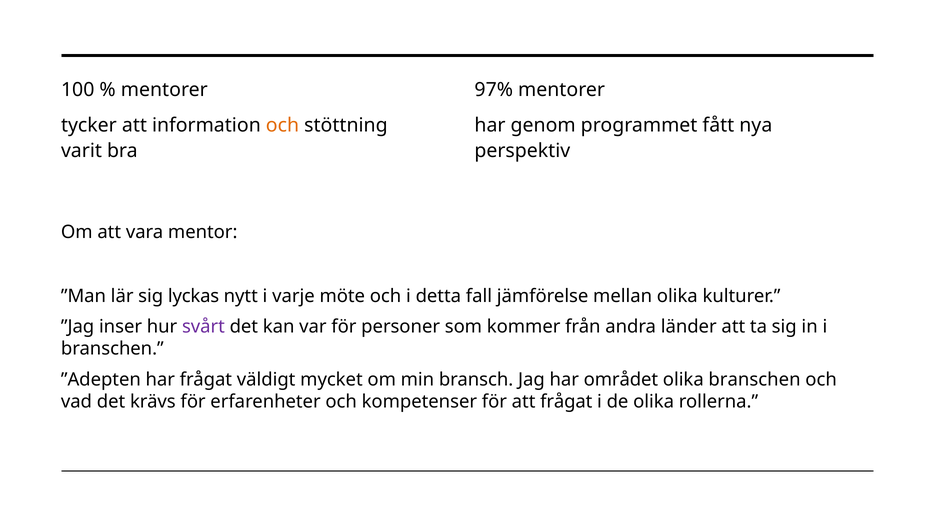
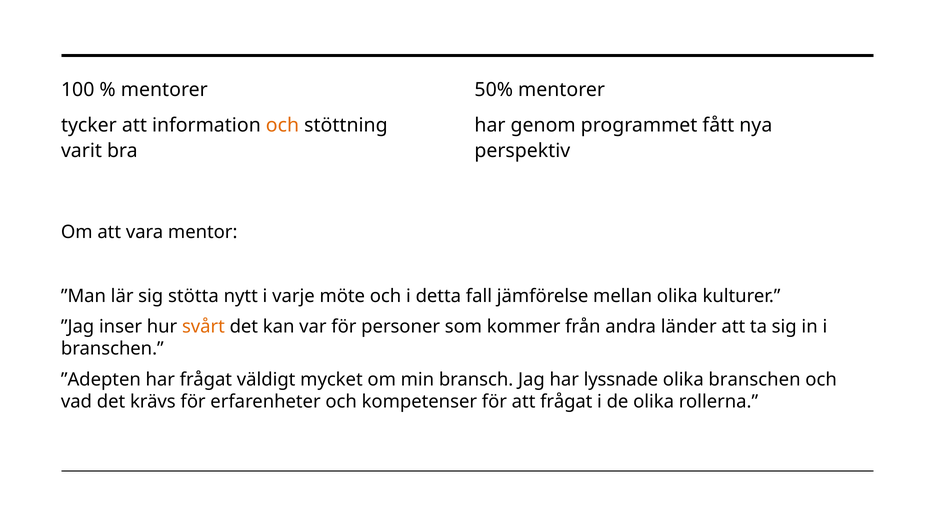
97%: 97% -> 50% (494, 90)
lyckas: lyckas -> stötta (193, 296)
svårt colour: purple -> orange (203, 327)
området: området -> lyssnade (621, 379)
